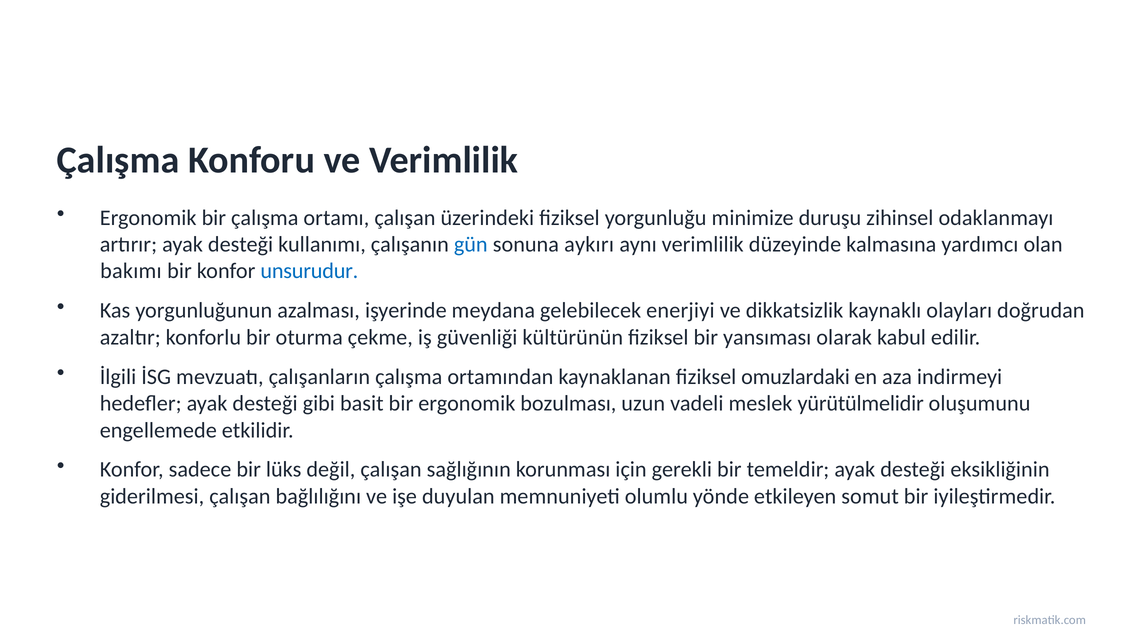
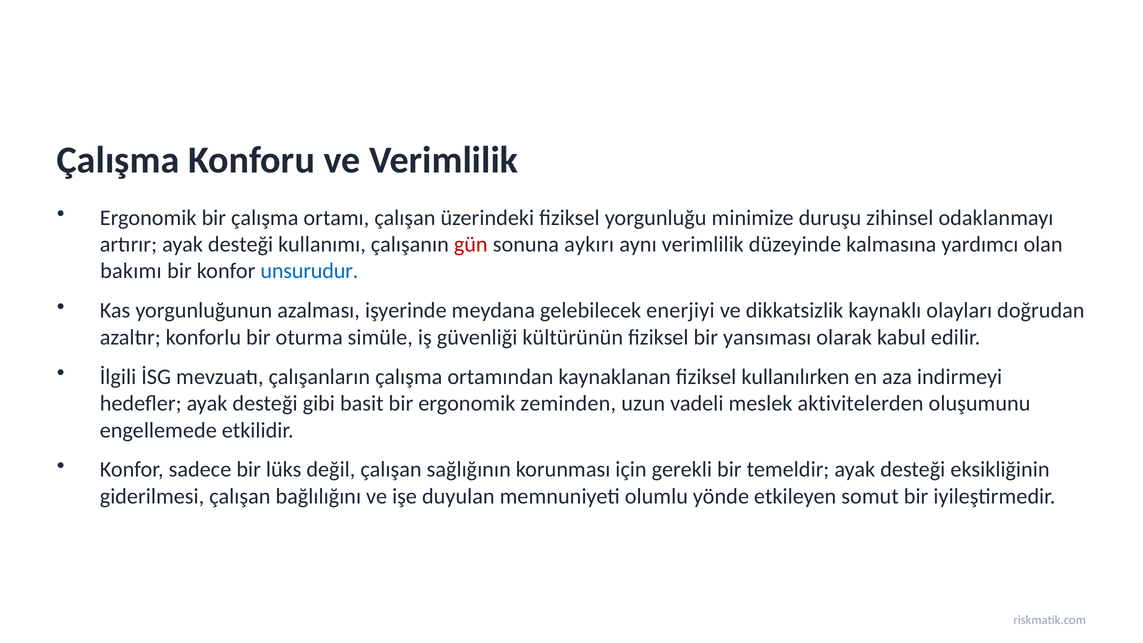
gün colour: blue -> red (471, 244)
çekme: çekme -> simüle (380, 337)
omuzlardaki: omuzlardaki -> kullanılırken (796, 377)
bozulması: bozulması -> zeminden (568, 403)
yürütülmelidir: yürütülmelidir -> aktivitelerden (861, 403)
